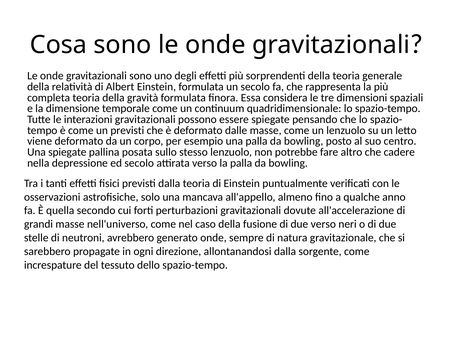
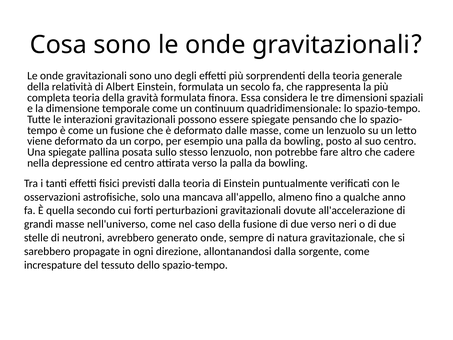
un previsti: previsti -> fusione (127, 130)
ed secolo: secolo -> centro (139, 163)
